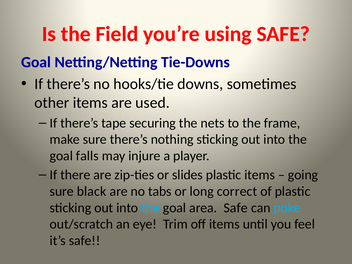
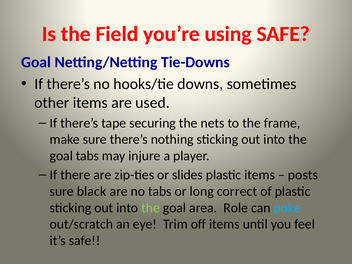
goal falls: falls -> tabs (87, 156)
going: going -> posts (303, 175)
the colour: light blue -> light green (151, 208)
area Safe: Safe -> Role (236, 208)
